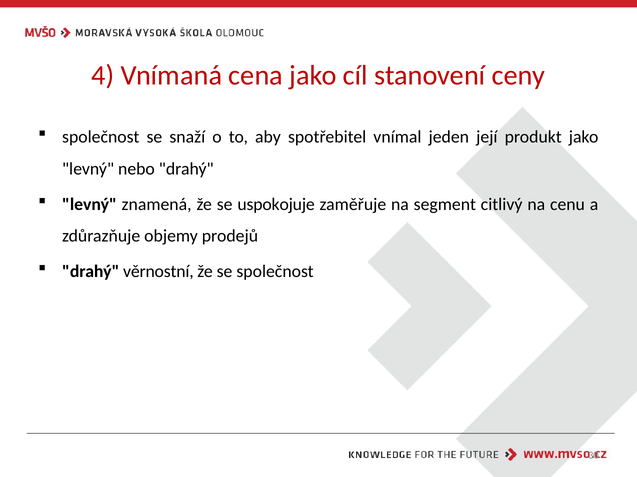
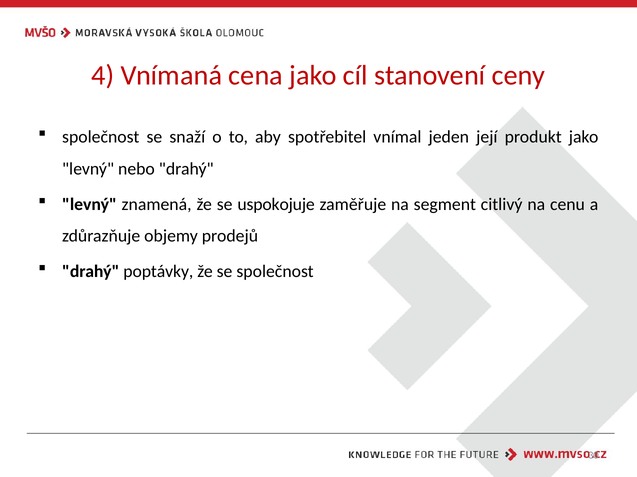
věrnostní: věrnostní -> poptávky (158, 272)
